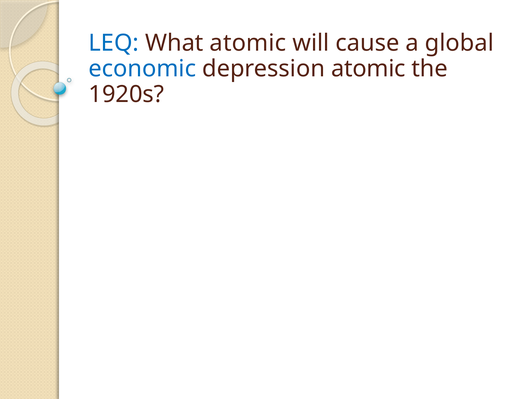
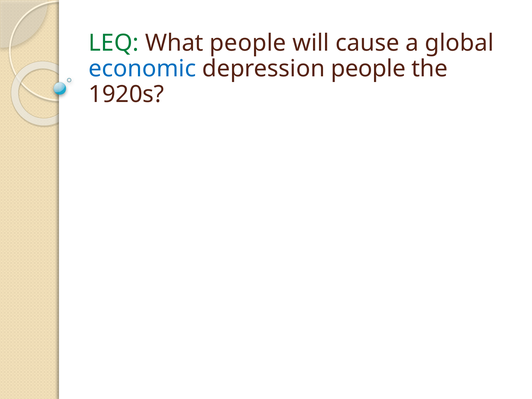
LEQ colour: blue -> green (114, 43)
What atomic: atomic -> people (248, 43)
depression atomic: atomic -> people (368, 69)
